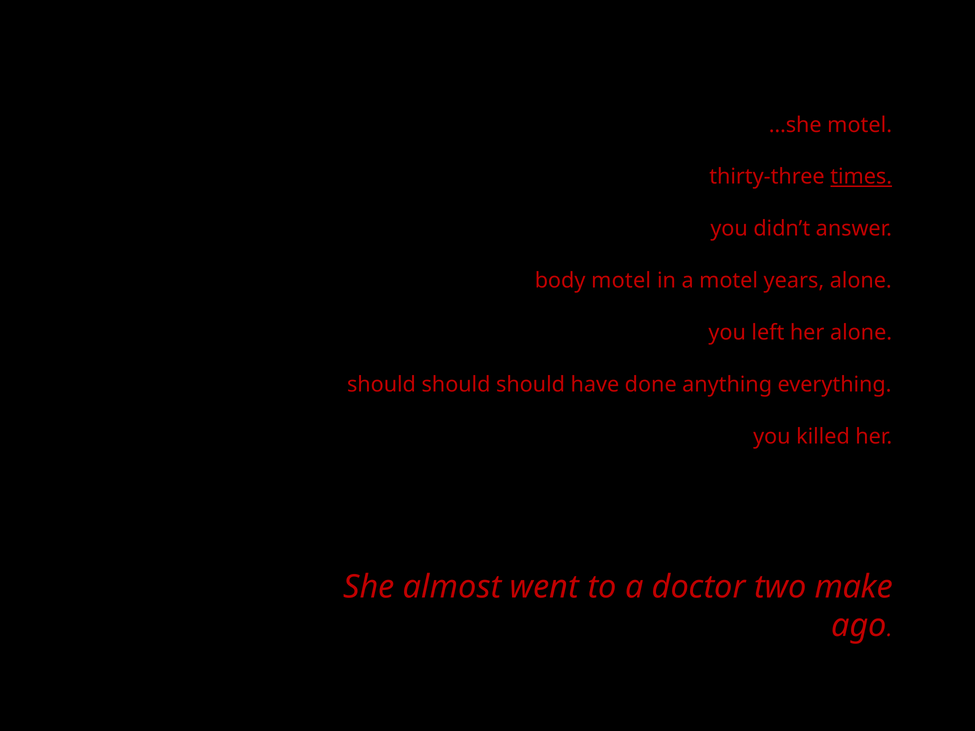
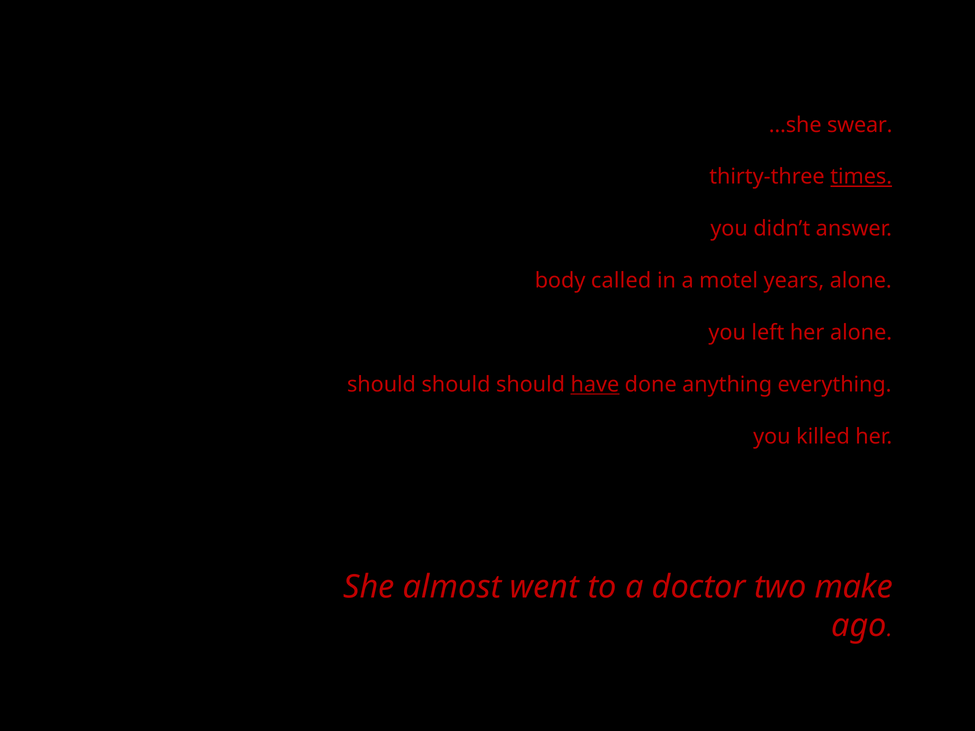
…she motel: motel -> swear (860, 125)
body motel: motel -> called (621, 281)
have underline: none -> present (595, 385)
